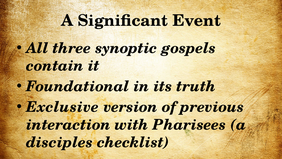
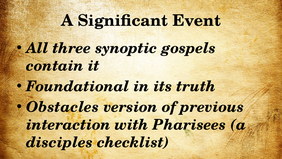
Exclusive: Exclusive -> Obstacles (62, 107)
